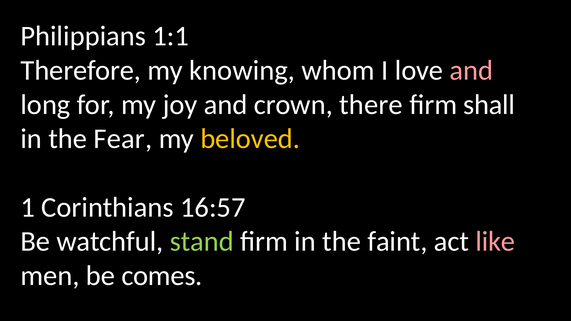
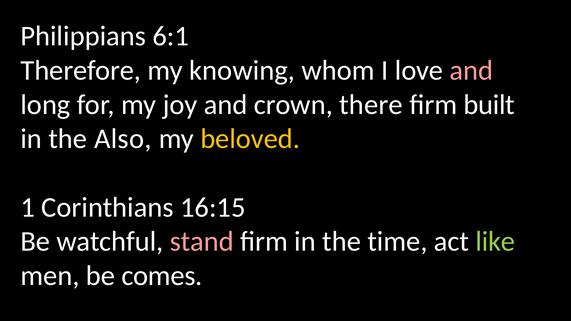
1:1: 1:1 -> 6:1 (171, 36)
shall: shall -> built (489, 105)
Fear: Fear -> Also (123, 139)
16:57: 16:57 -> 16:15 (213, 207)
stand colour: light green -> pink (202, 242)
faint: faint -> time (397, 242)
like colour: pink -> light green (495, 242)
